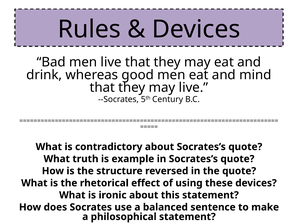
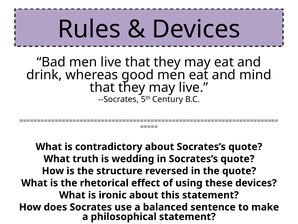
example: example -> wedding (133, 159)
